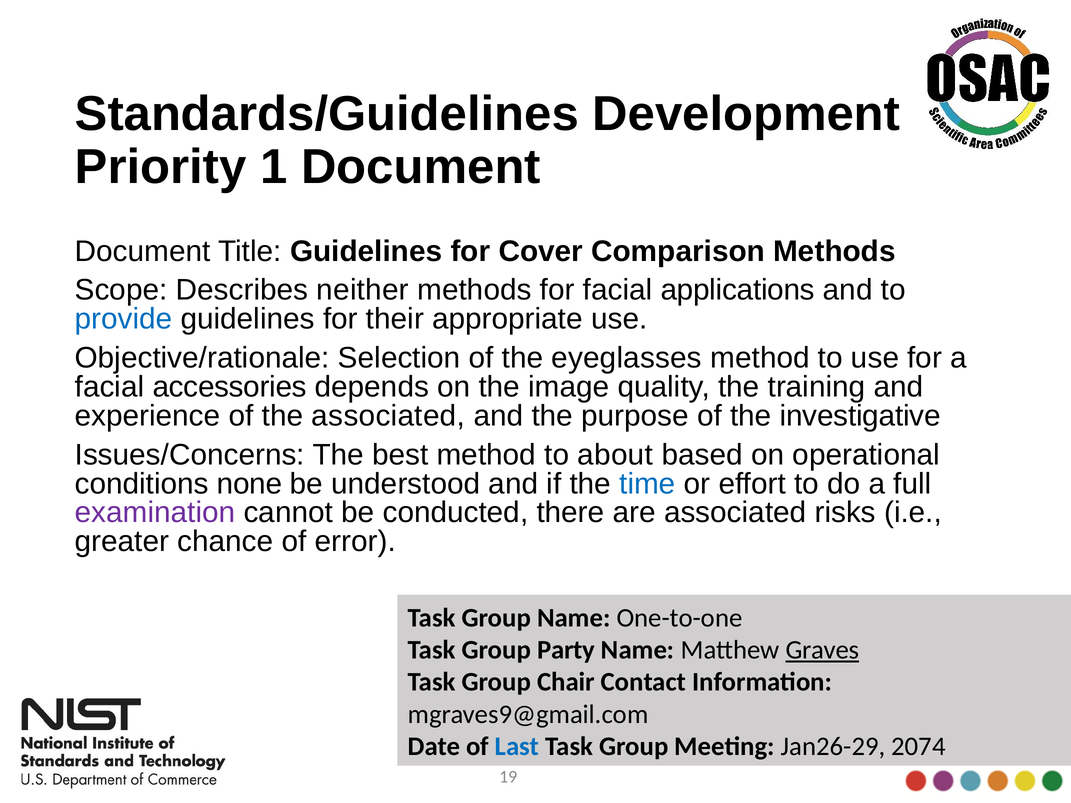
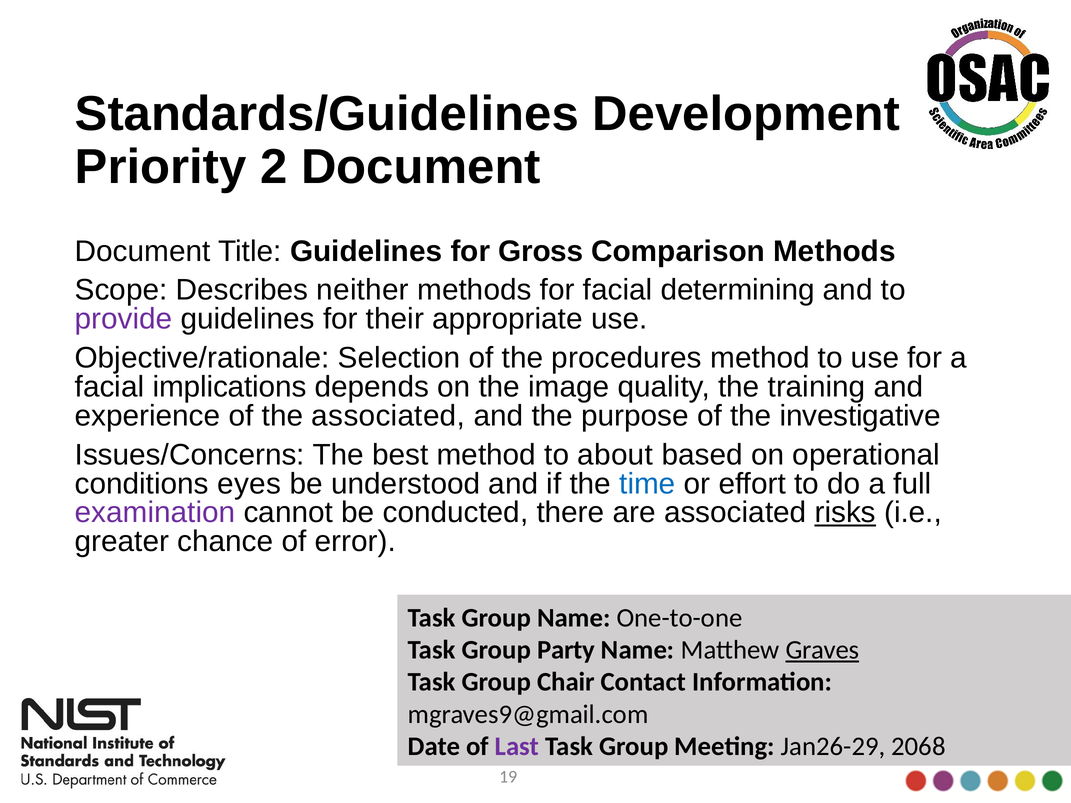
1: 1 -> 2 (274, 167)
Cover: Cover -> Gross (541, 251)
applications: applications -> determining (738, 290)
provide colour: blue -> purple (124, 319)
eyeglasses: eyeglasses -> procedures (627, 358)
accessories: accessories -> implications (230, 387)
none: none -> eyes (249, 484)
risks underline: none -> present (845, 513)
Last colour: blue -> purple (517, 747)
2074: 2074 -> 2068 (918, 747)
